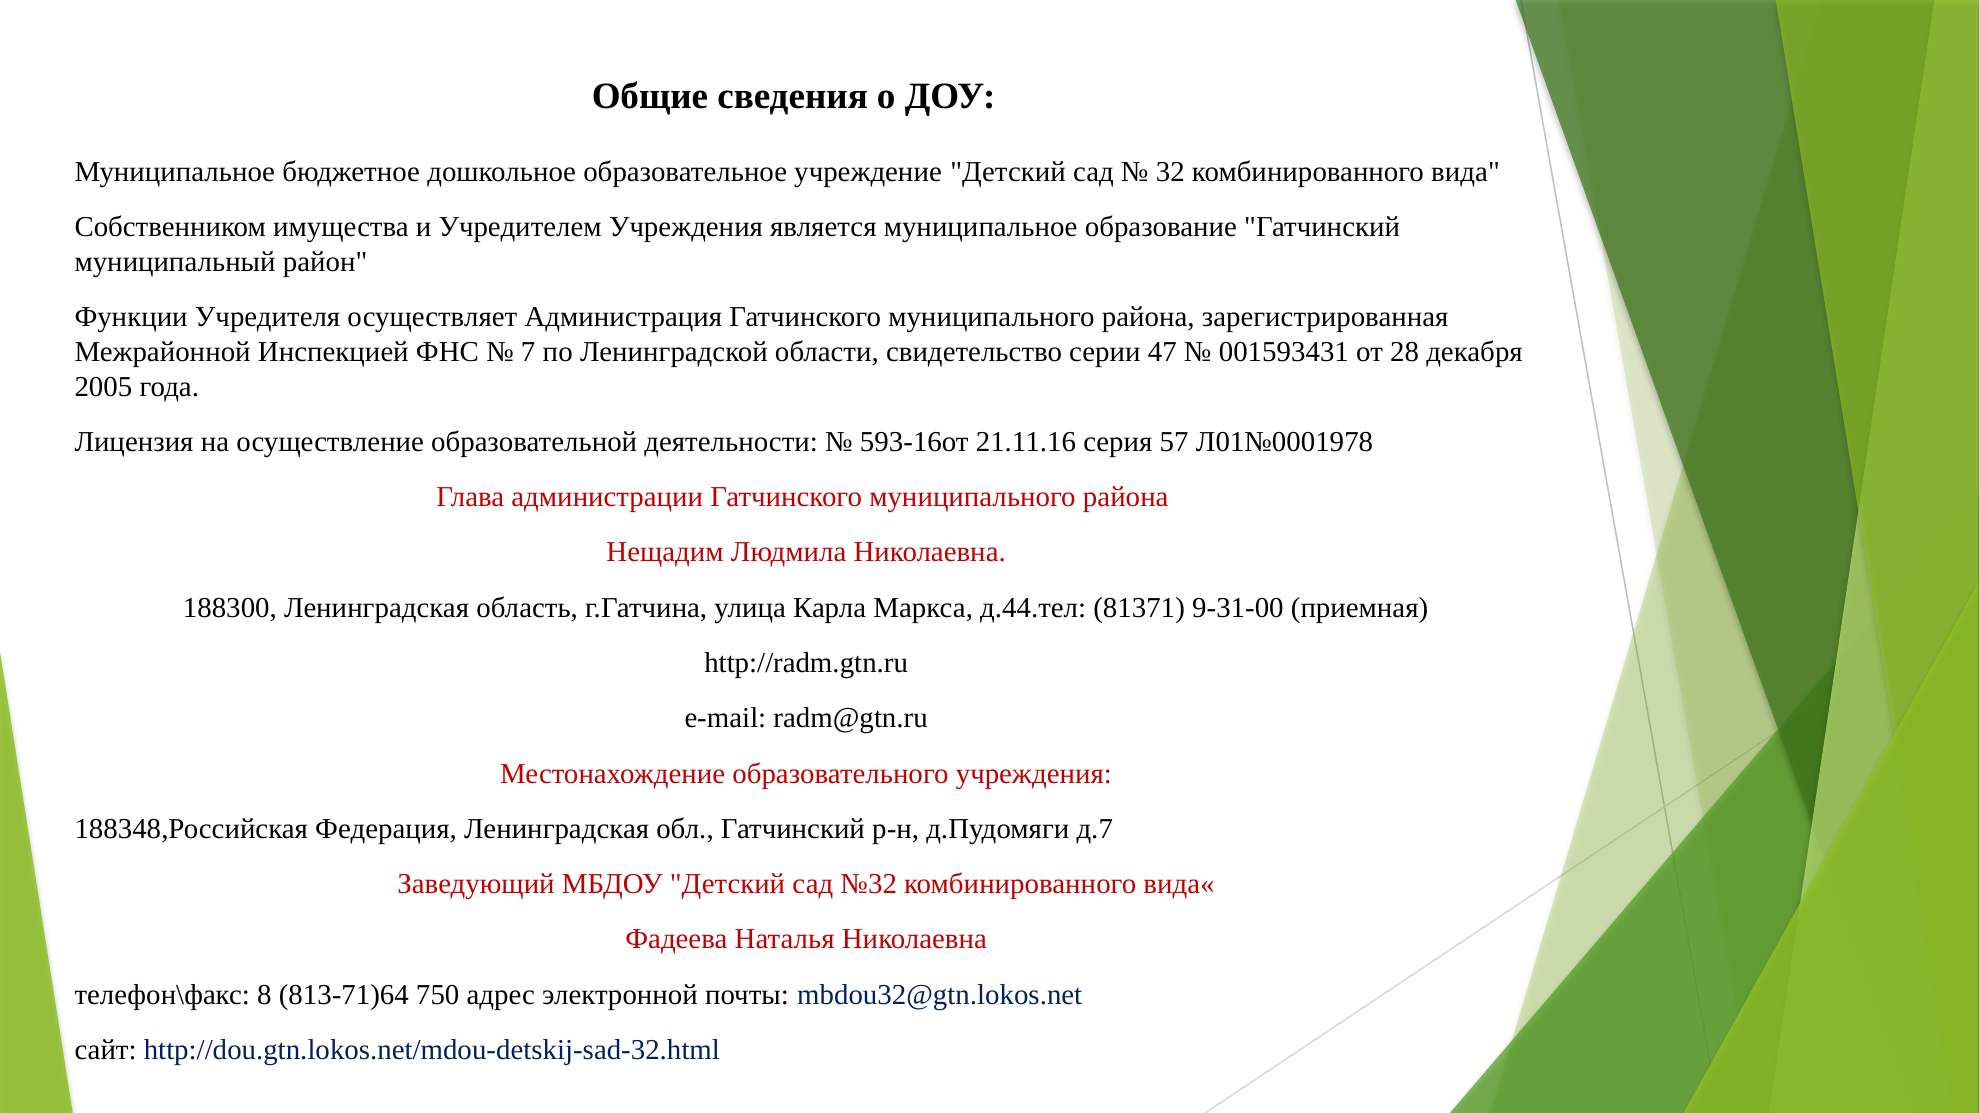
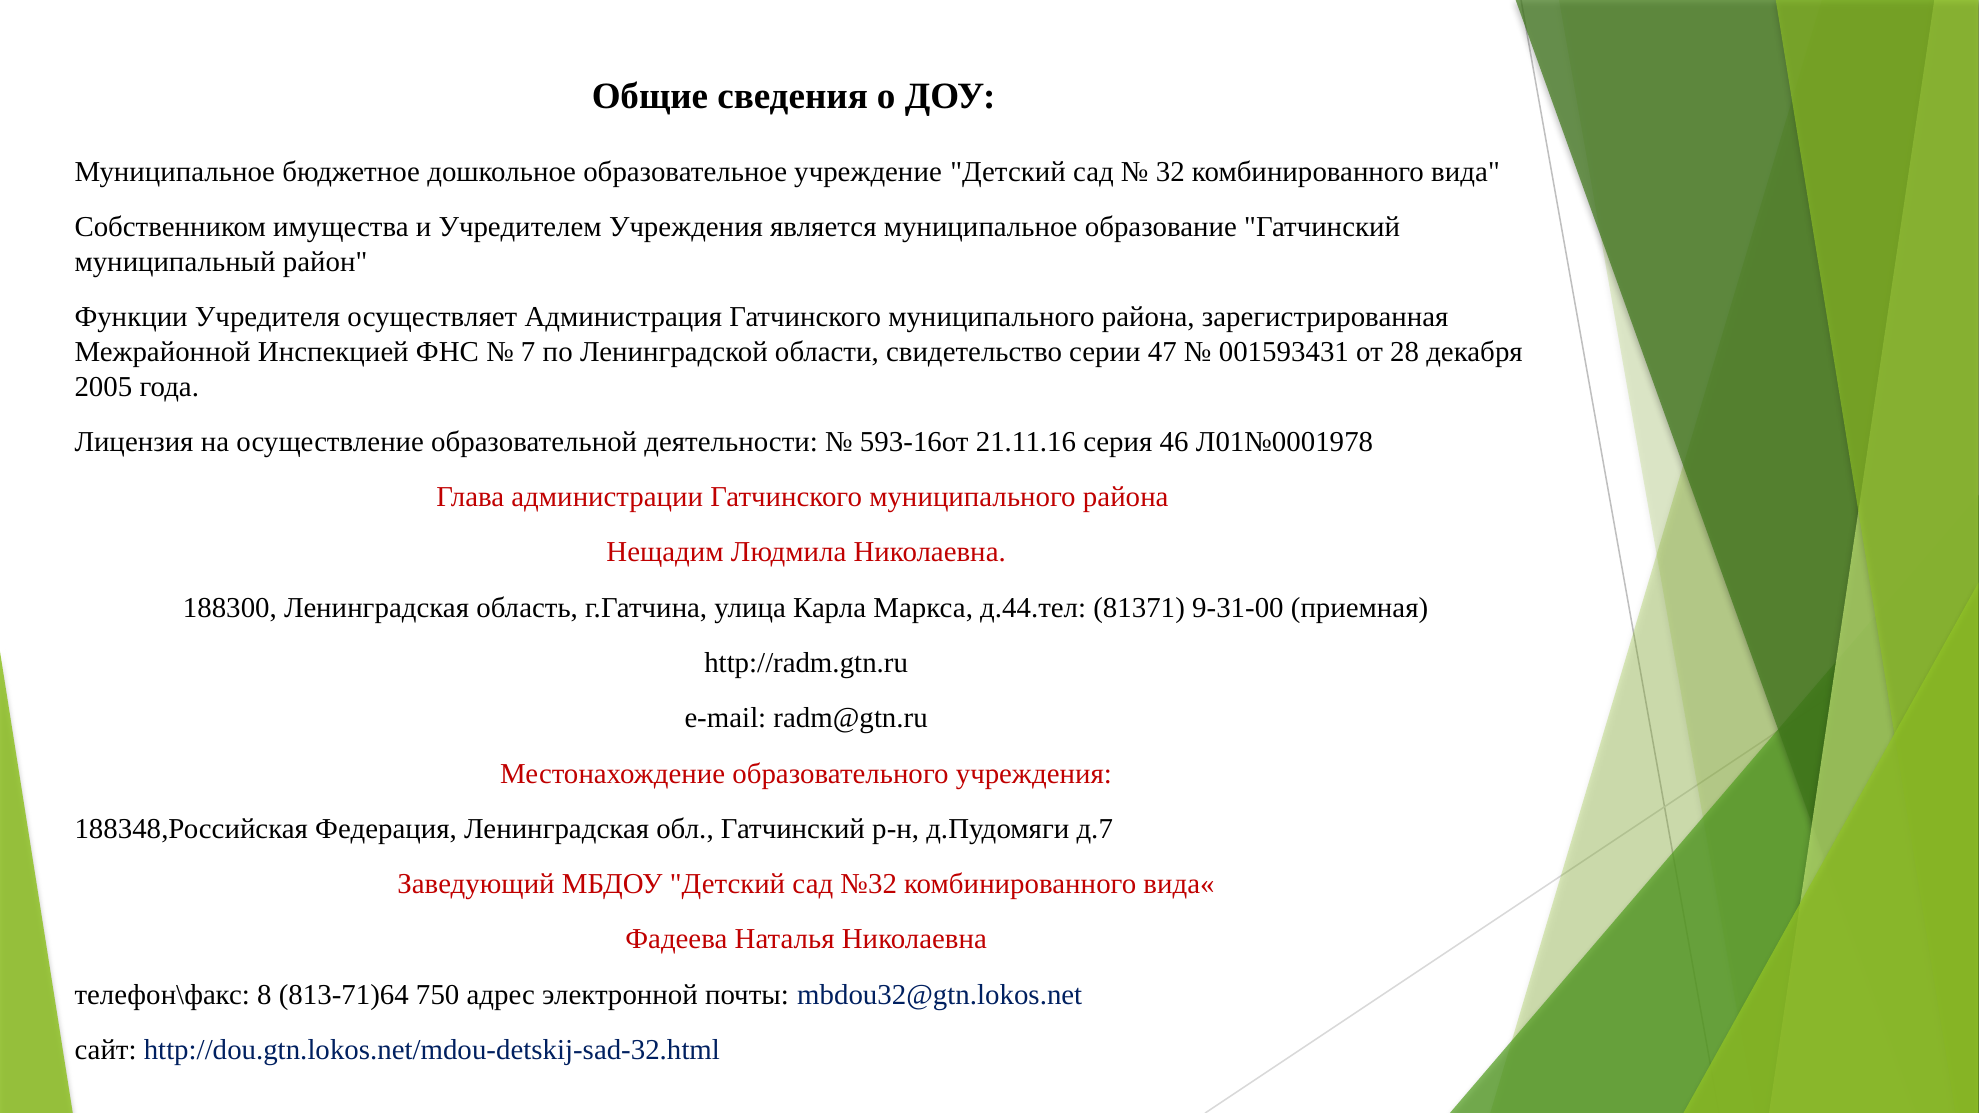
57: 57 -> 46 (1174, 442)
